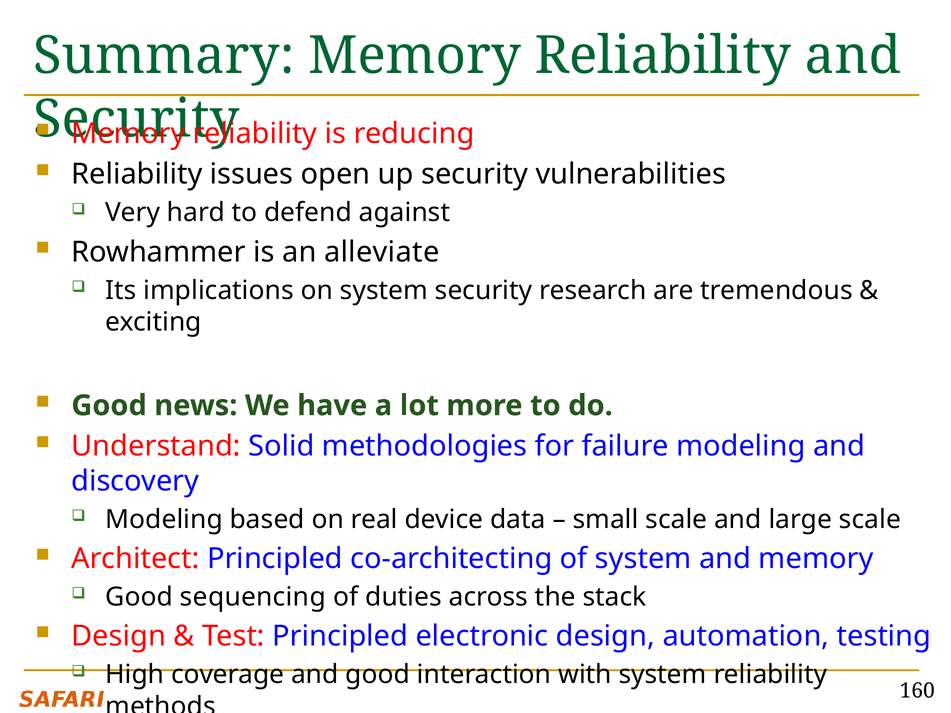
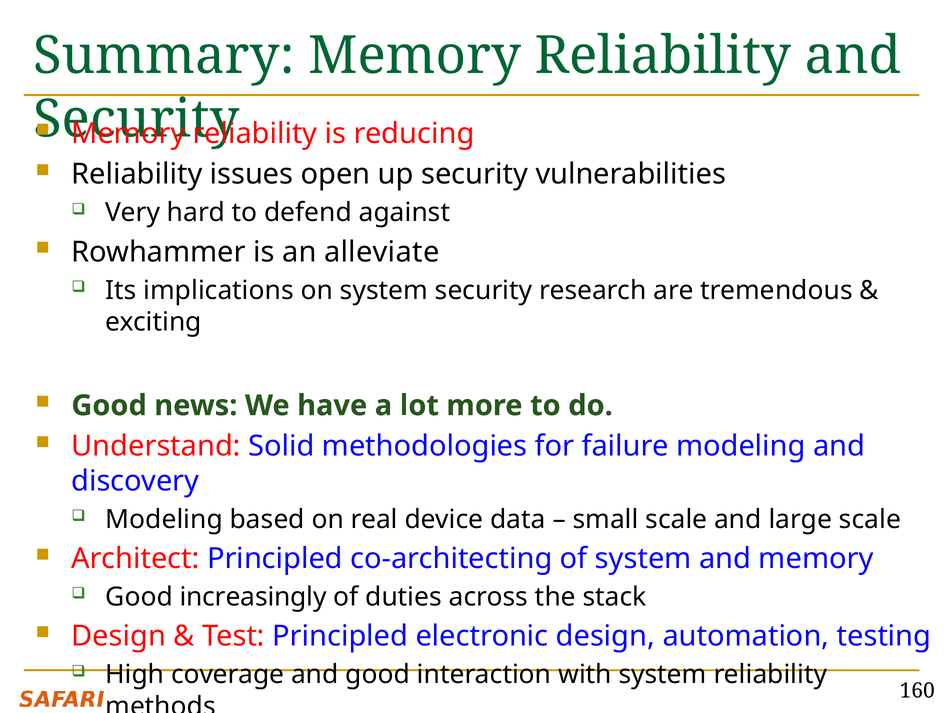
sequencing: sequencing -> increasingly (253, 597)
